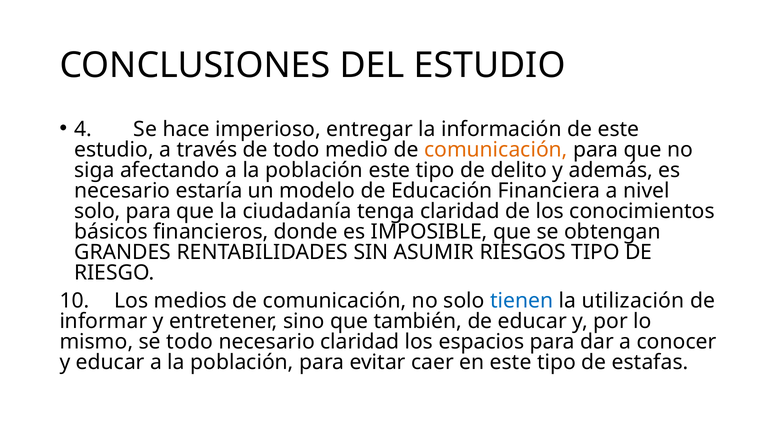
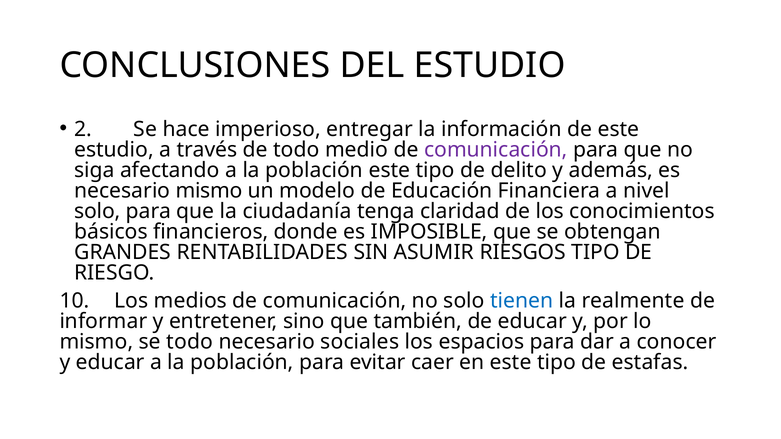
4: 4 -> 2 (83, 129)
comunicación colour: orange -> purple (496, 150)
necesario estaría: estaría -> mismo (209, 191)
utilización: utilización -> realmente (633, 301)
necesario claridad: claridad -> sociales (360, 342)
